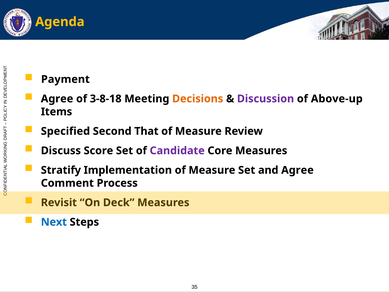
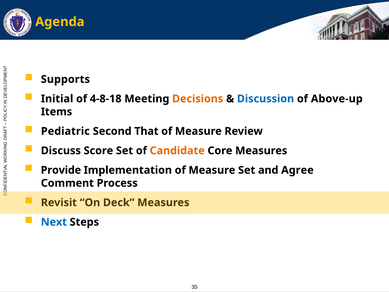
Payment: Payment -> Supports (65, 79)
Agree: Agree -> Initial (57, 99)
3-8-18: 3-8-18 -> 4-8-18 (106, 99)
Discussion colour: purple -> blue (266, 99)
Specified: Specified -> Pediatric (65, 131)
Candidate colour: purple -> orange (177, 151)
Stratify: Stratify -> Provide (61, 170)
